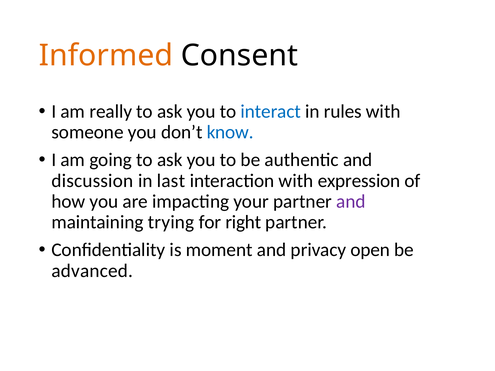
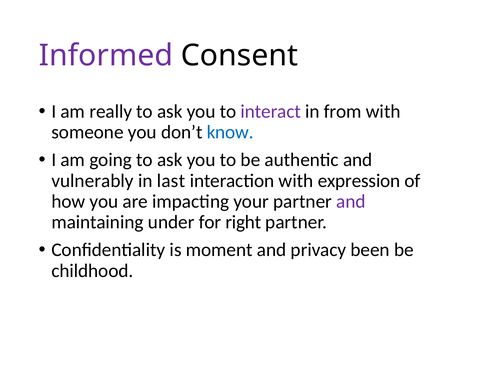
Informed colour: orange -> purple (106, 55)
interact colour: blue -> purple (271, 112)
rules: rules -> from (343, 112)
discussion: discussion -> vulnerably (93, 181)
trying: trying -> under (171, 222)
open: open -> been (370, 250)
advanced: advanced -> childhood (92, 271)
